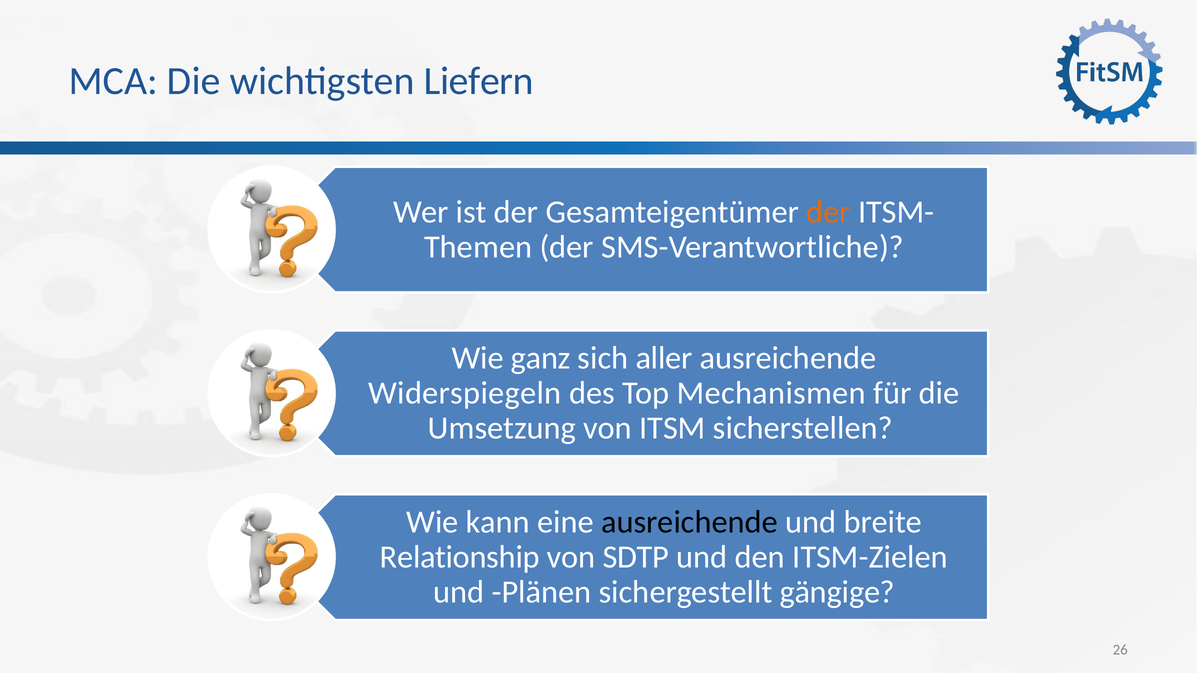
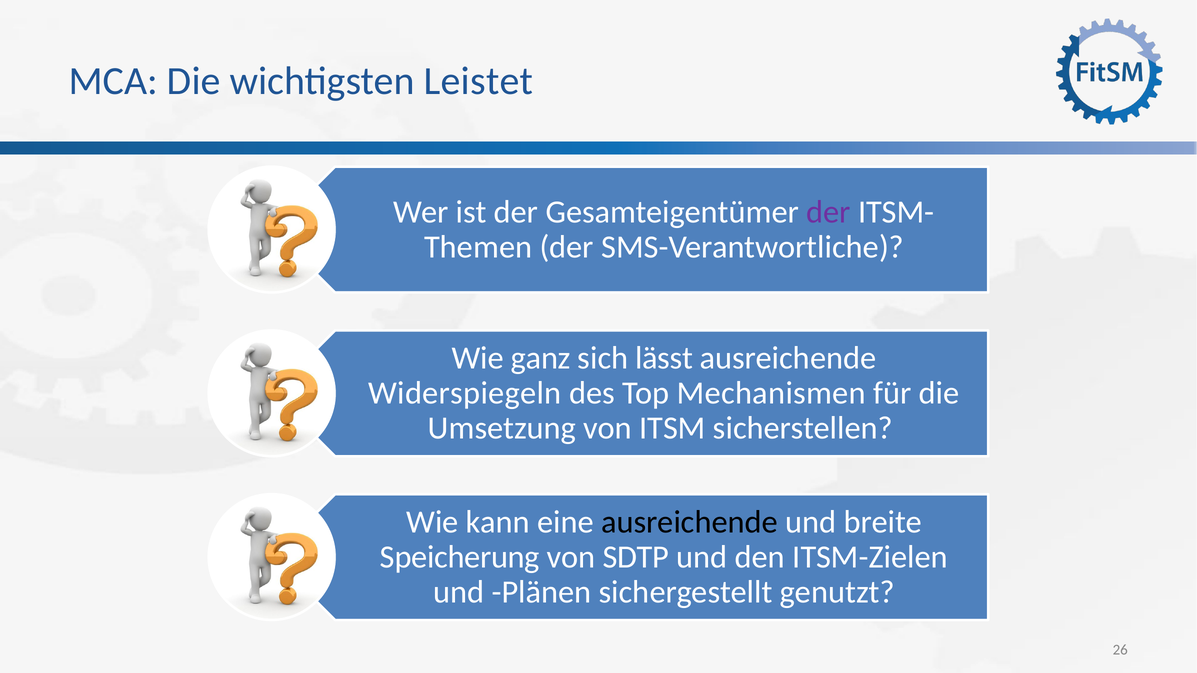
Liefern: Liefern -> Leistet (478, 81)
der colour: orange -> purple (829, 212)
aller: aller -> lässt (664, 358)
Relationship: Relationship -> Speicherung (460, 557)
gängige: gängige -> genutzt (837, 592)
